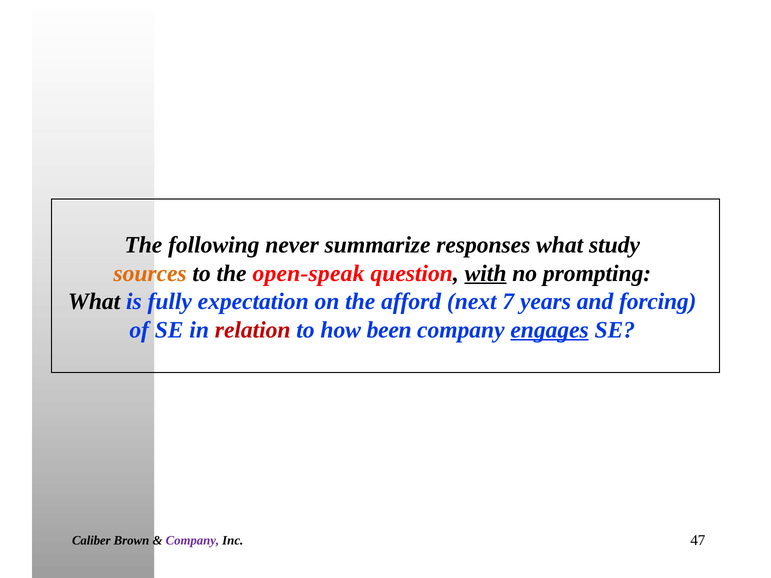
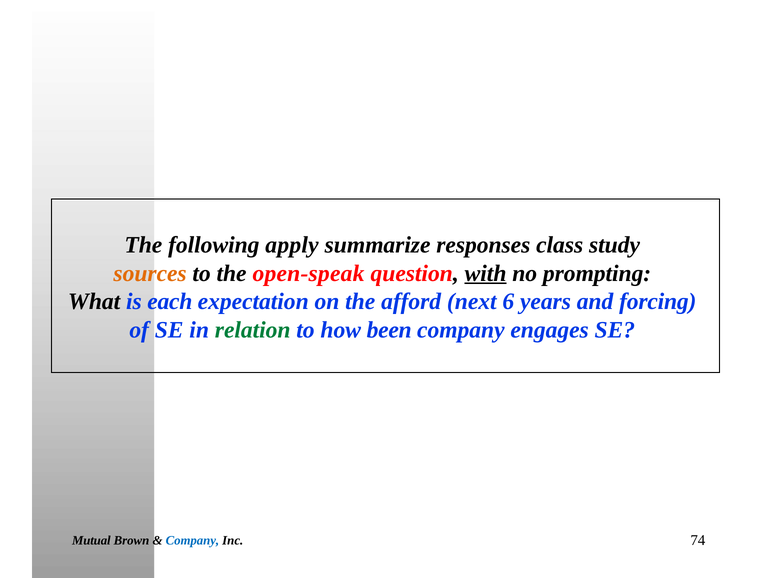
never: never -> apply (292, 245)
responses what: what -> class (560, 245)
fully: fully -> each (170, 302)
7: 7 -> 6 (508, 302)
relation colour: red -> green (253, 330)
engages underline: present -> none (550, 330)
Caliber: Caliber -> Mutual (91, 541)
Company colour: purple -> blue (192, 541)
47: 47 -> 74 (698, 541)
